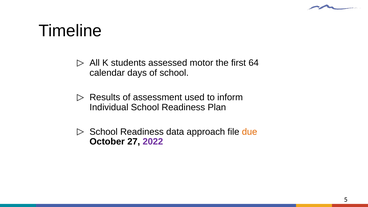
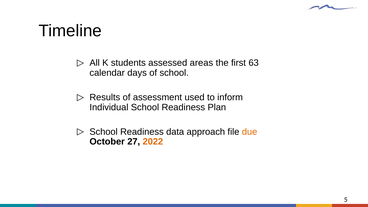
motor: motor -> areas (201, 63)
64: 64 -> 63 (254, 63)
2022 colour: purple -> orange (153, 142)
